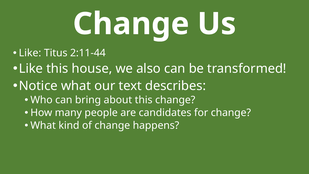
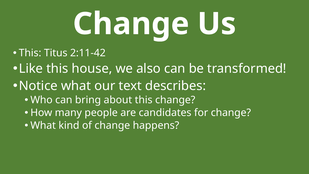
Like: Like -> This (30, 53)
2:11-44: 2:11-44 -> 2:11-42 (88, 53)
